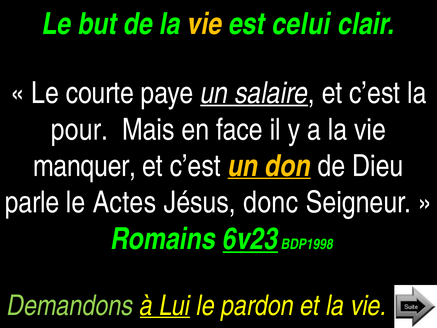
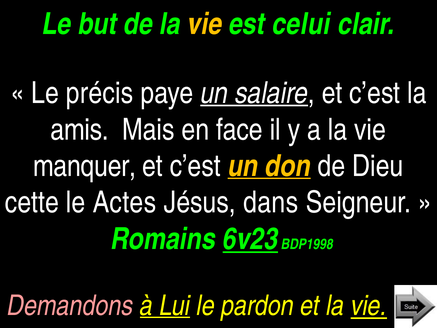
courte: courte -> précis (100, 93)
pour: pour -> amis (80, 130)
parle: parle -> cette (32, 202)
donc: donc -> dans (271, 202)
Demandons colour: light green -> pink (70, 306)
vie underline: none -> present (369, 306)
